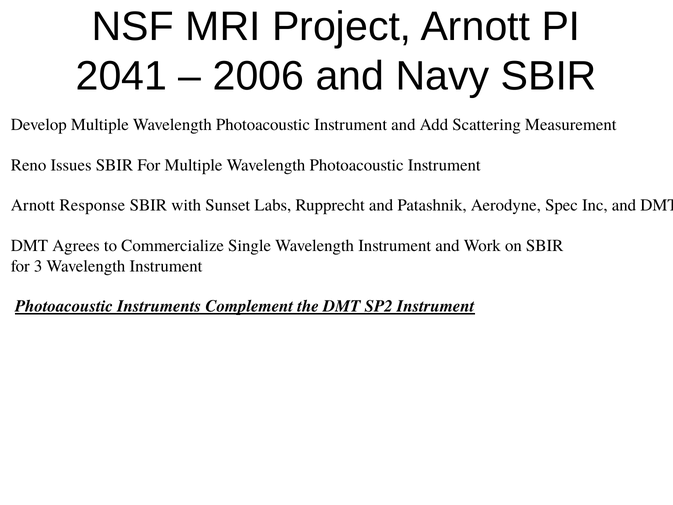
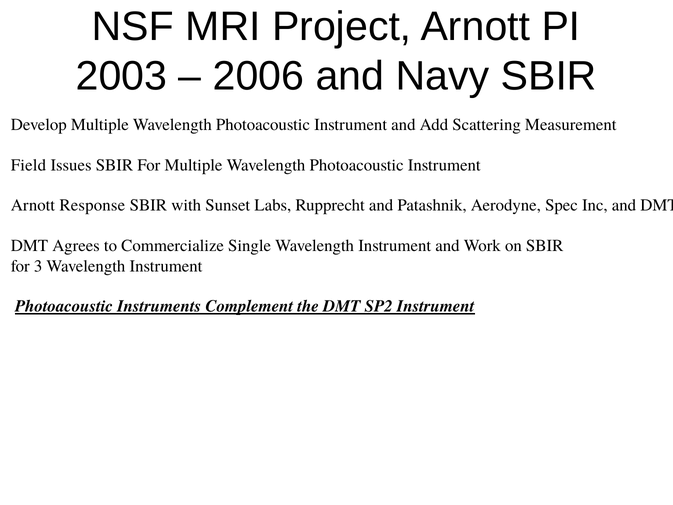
2041: 2041 -> 2003 (121, 76)
Reno: Reno -> Field (28, 165)
